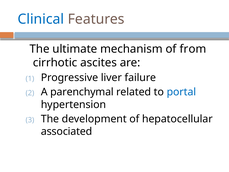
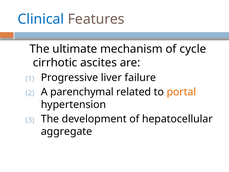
from: from -> cycle (193, 49)
portal colour: blue -> orange (181, 92)
associated: associated -> aggregate (67, 131)
